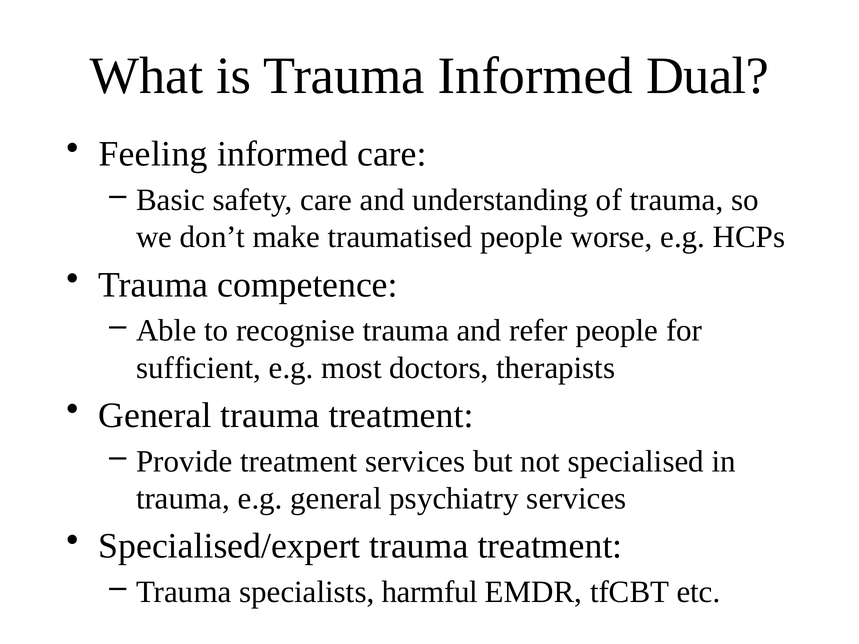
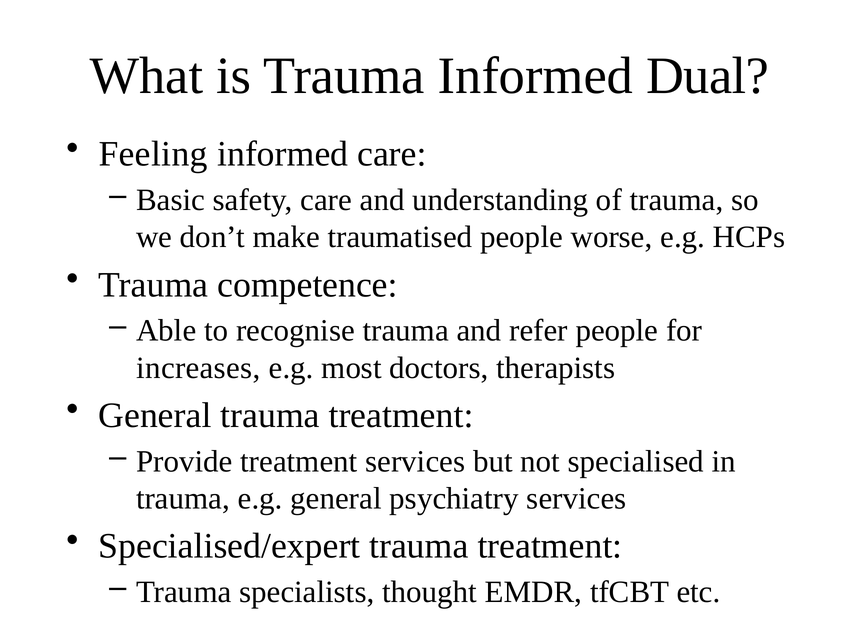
sufficient: sufficient -> increases (198, 368)
harmful: harmful -> thought (430, 592)
